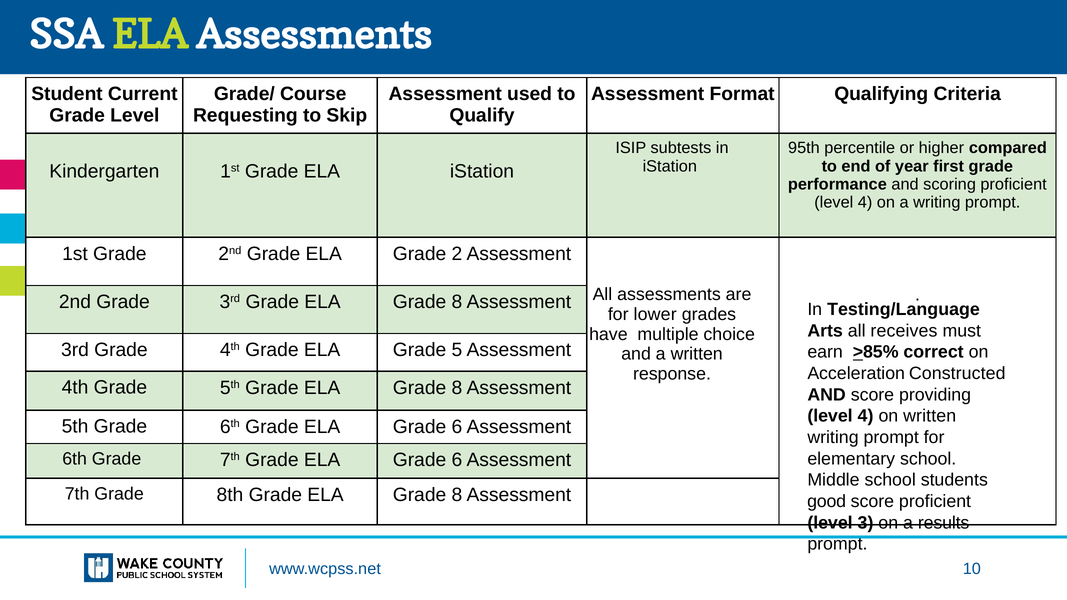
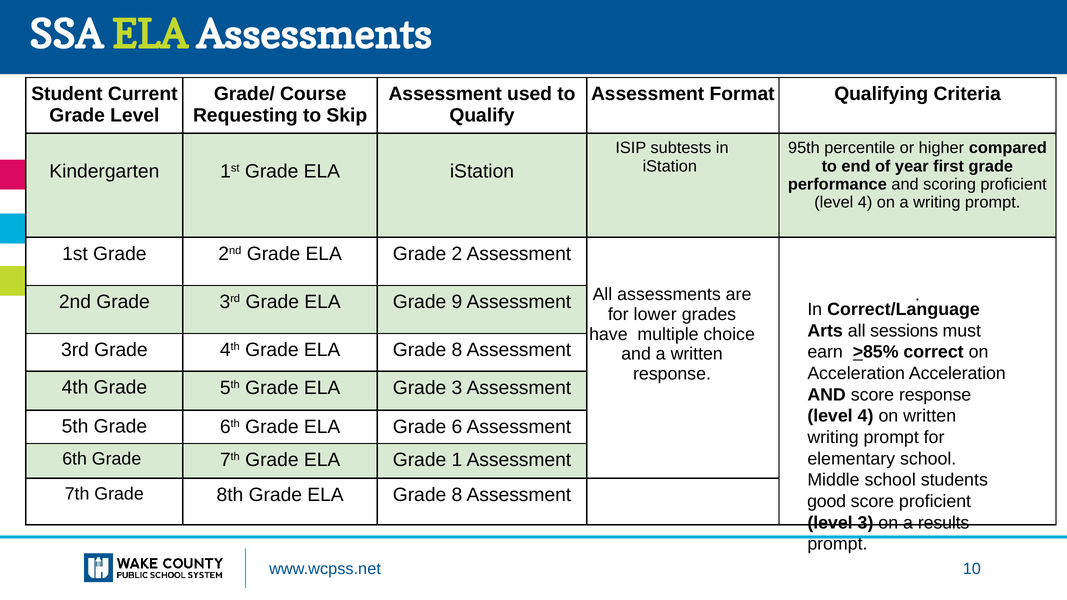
8: 8 -> 9 (457, 302)
Testing/Language: Testing/Language -> Correct/Language (904, 310)
receives: receives -> sessions (904, 331)
5: 5 -> 8 (457, 350)
Acceleration Constructed: Constructed -> Acceleration (957, 374)
8: 8 -> 3 (457, 388)
score providing: providing -> response (935, 395)
6: 6 -> 1 (457, 460)
